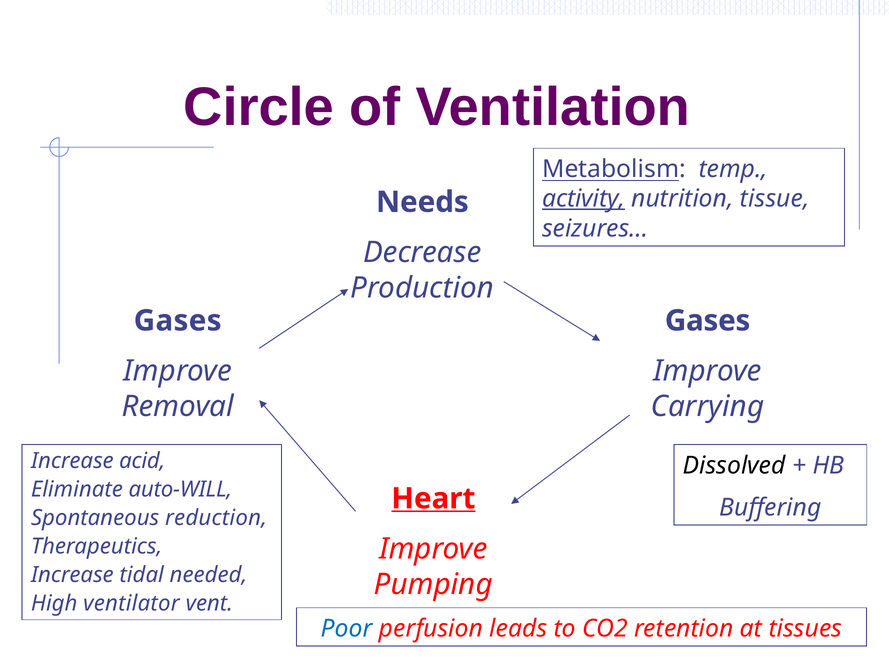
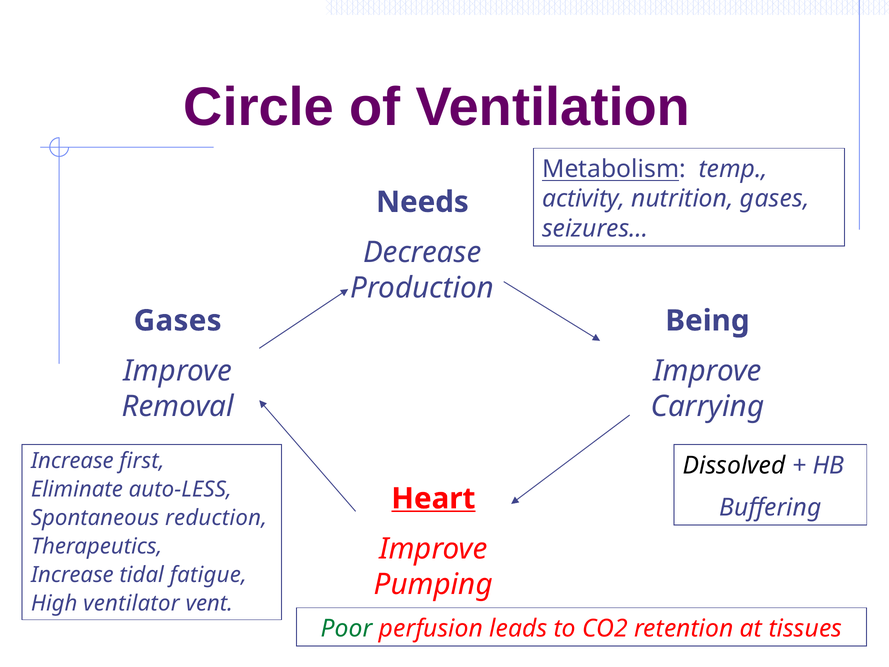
activity underline: present -> none (584, 199)
nutrition tissue: tissue -> gases (775, 199)
Gases: Gases -> Being (707, 321)
acid: acid -> first (142, 461)
auto-WILL: auto-WILL -> auto-LESS (180, 489)
needed: needed -> fatigue (208, 575)
Poor colour: blue -> green (347, 628)
